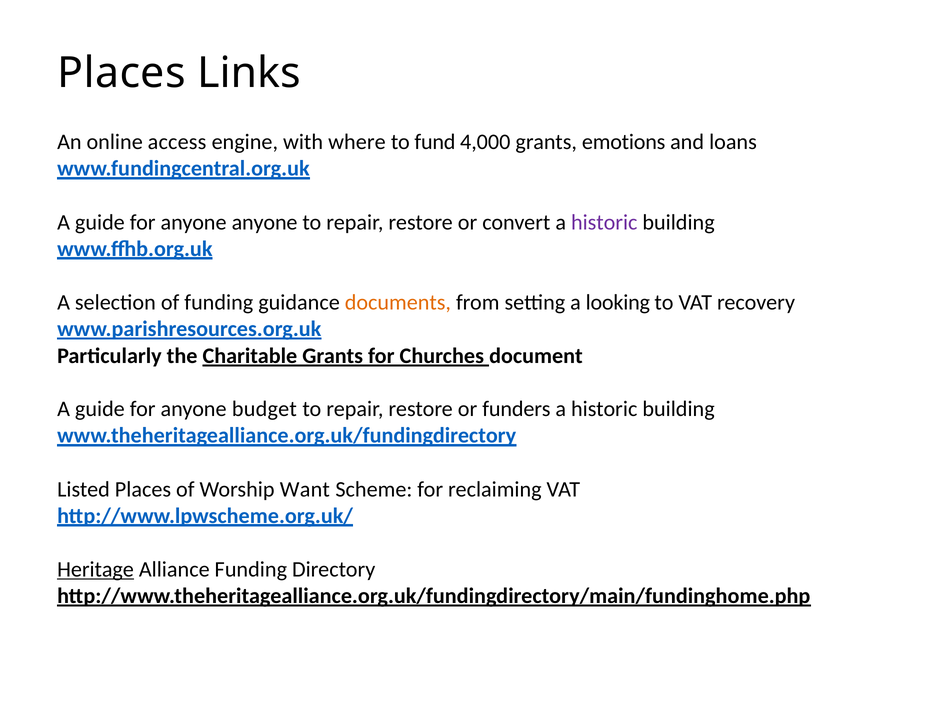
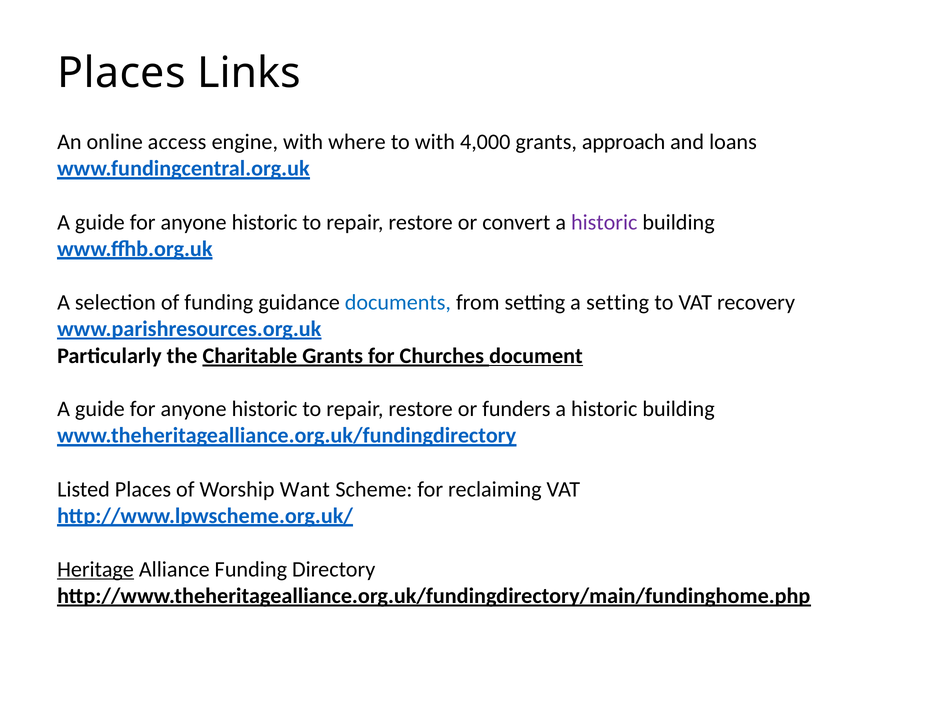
to fund: fund -> with (435, 142)
emotions: emotions -> approach (624, 142)
anyone: anyone -> historic (265, 222)
documents colour: orange -> blue (398, 303)
a looking: looking -> setting (618, 303)
document underline: none -> present (536, 356)
budget: budget -> historic (265, 409)
